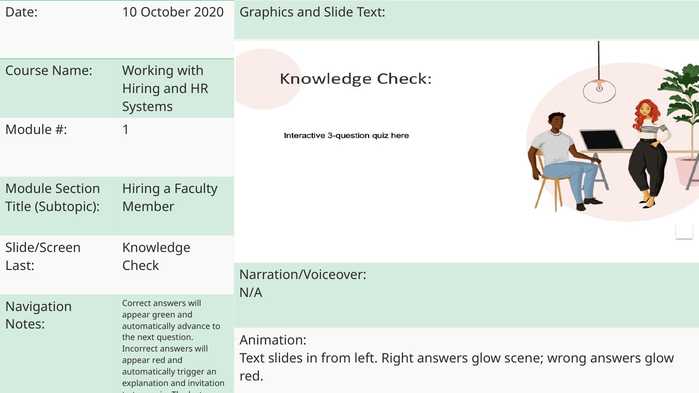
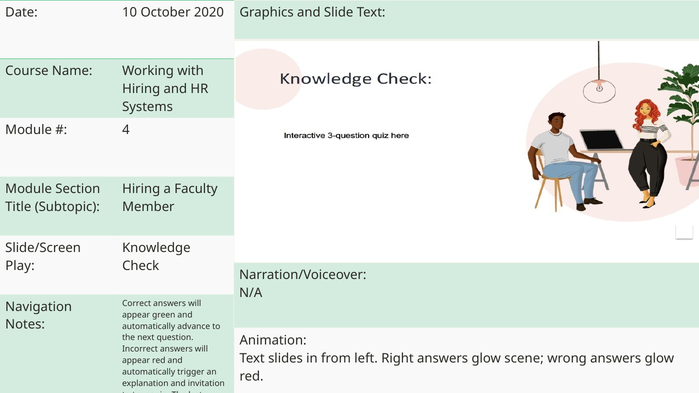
1: 1 -> 4 (126, 130)
Last: Last -> Play (20, 266)
